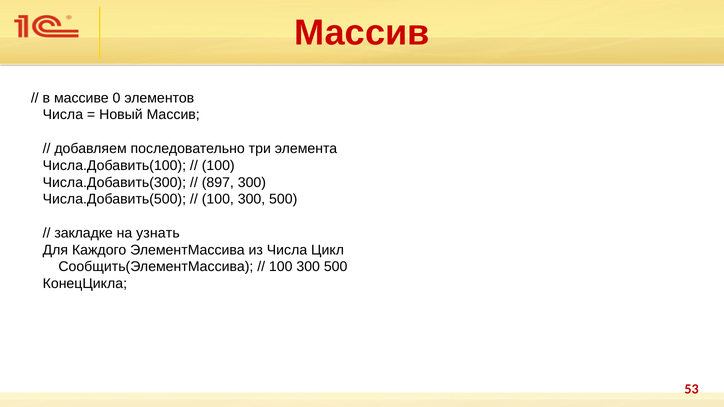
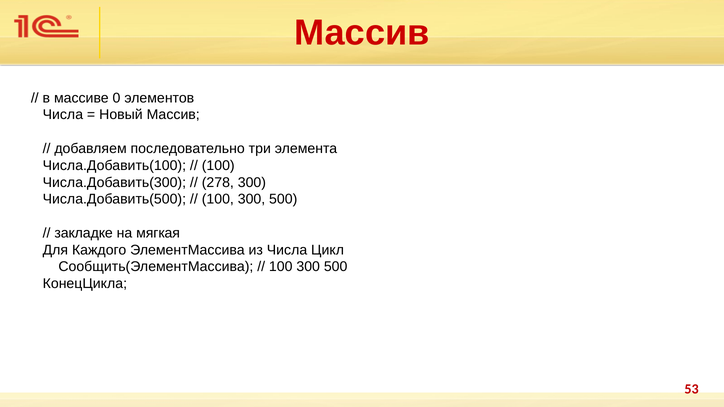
897: 897 -> 278 (218, 182)
узнать: узнать -> мягкая (158, 233)
